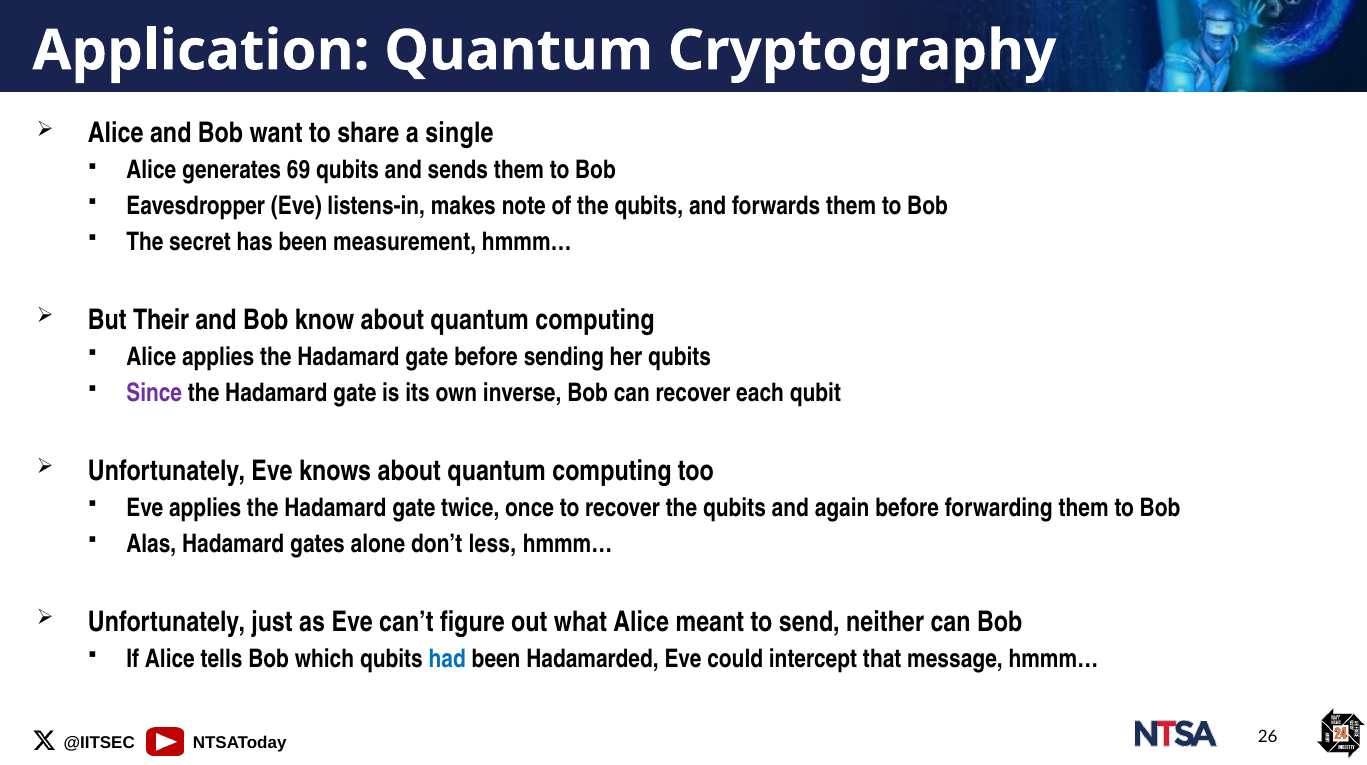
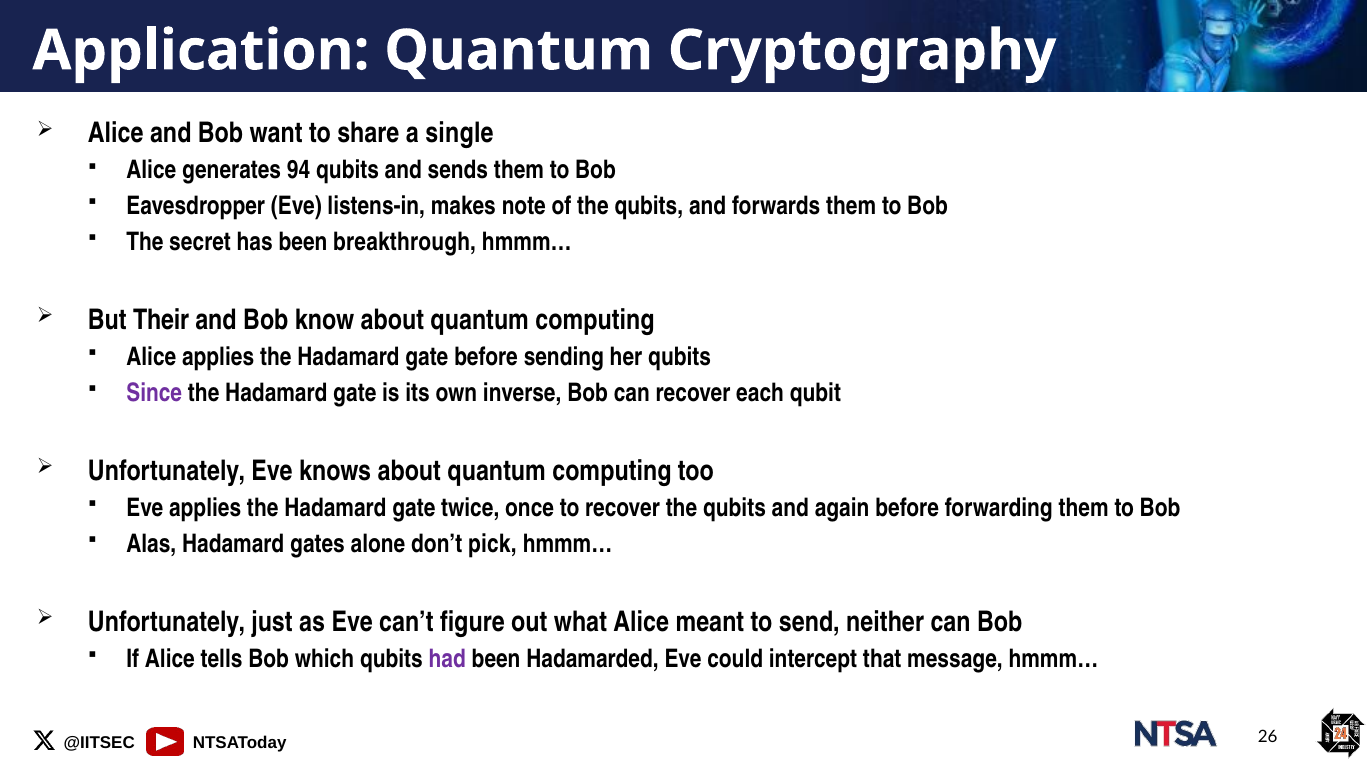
69: 69 -> 94 (299, 170)
measurement: measurement -> breakthrough (405, 242)
less: less -> pick (492, 543)
had colour: blue -> purple (447, 659)
